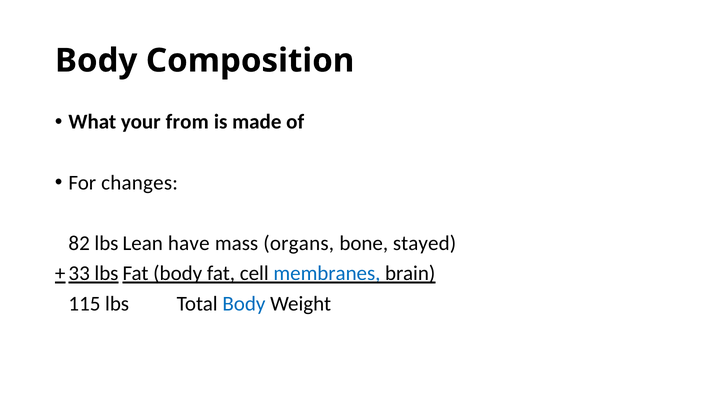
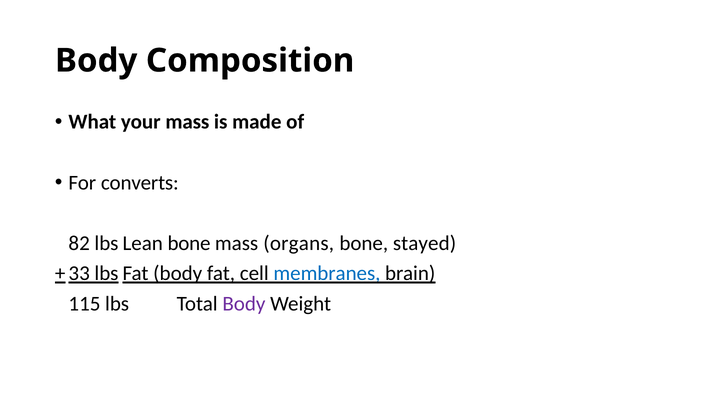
your from: from -> mass (187, 122)
changes: changes -> converts (140, 182)
have: have -> bone (189, 243)
Body colour: blue -> purple (244, 303)
